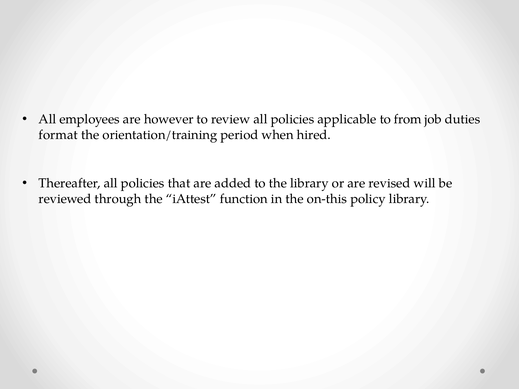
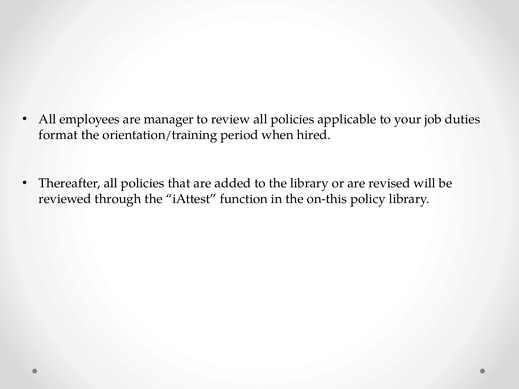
however: however -> manager (169, 119)
from: from -> your (408, 119)
